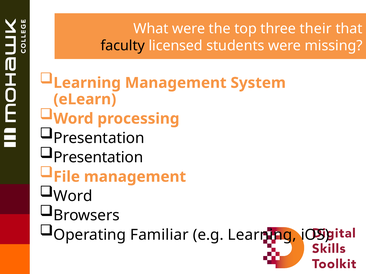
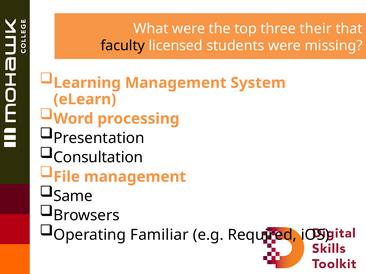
Presentation: Presentation -> Consultation (98, 158)
Word: Word -> Same (73, 196)
e.g Learning: Learning -> Required (262, 235)
